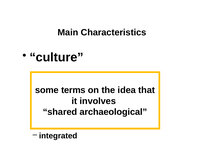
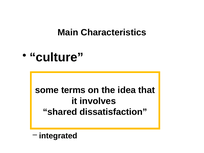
archaeological: archaeological -> dissatisfaction (113, 112)
